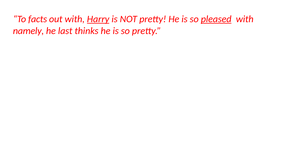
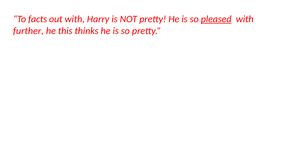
Harry underline: present -> none (98, 19)
namely: namely -> further (28, 31)
last: last -> this (65, 31)
